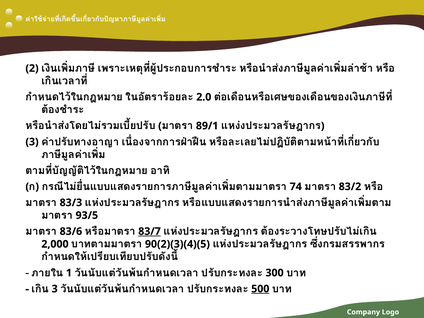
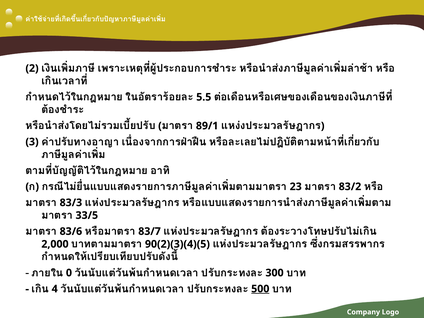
2.0: 2.0 -> 5.5 (204, 97)
74: 74 -> 23 (296, 187)
93/5: 93/5 -> 33/5 (87, 215)
83/7 underline: present -> none (150, 231)
1: 1 -> 0 (69, 273)
3: 3 -> 4 (55, 289)
